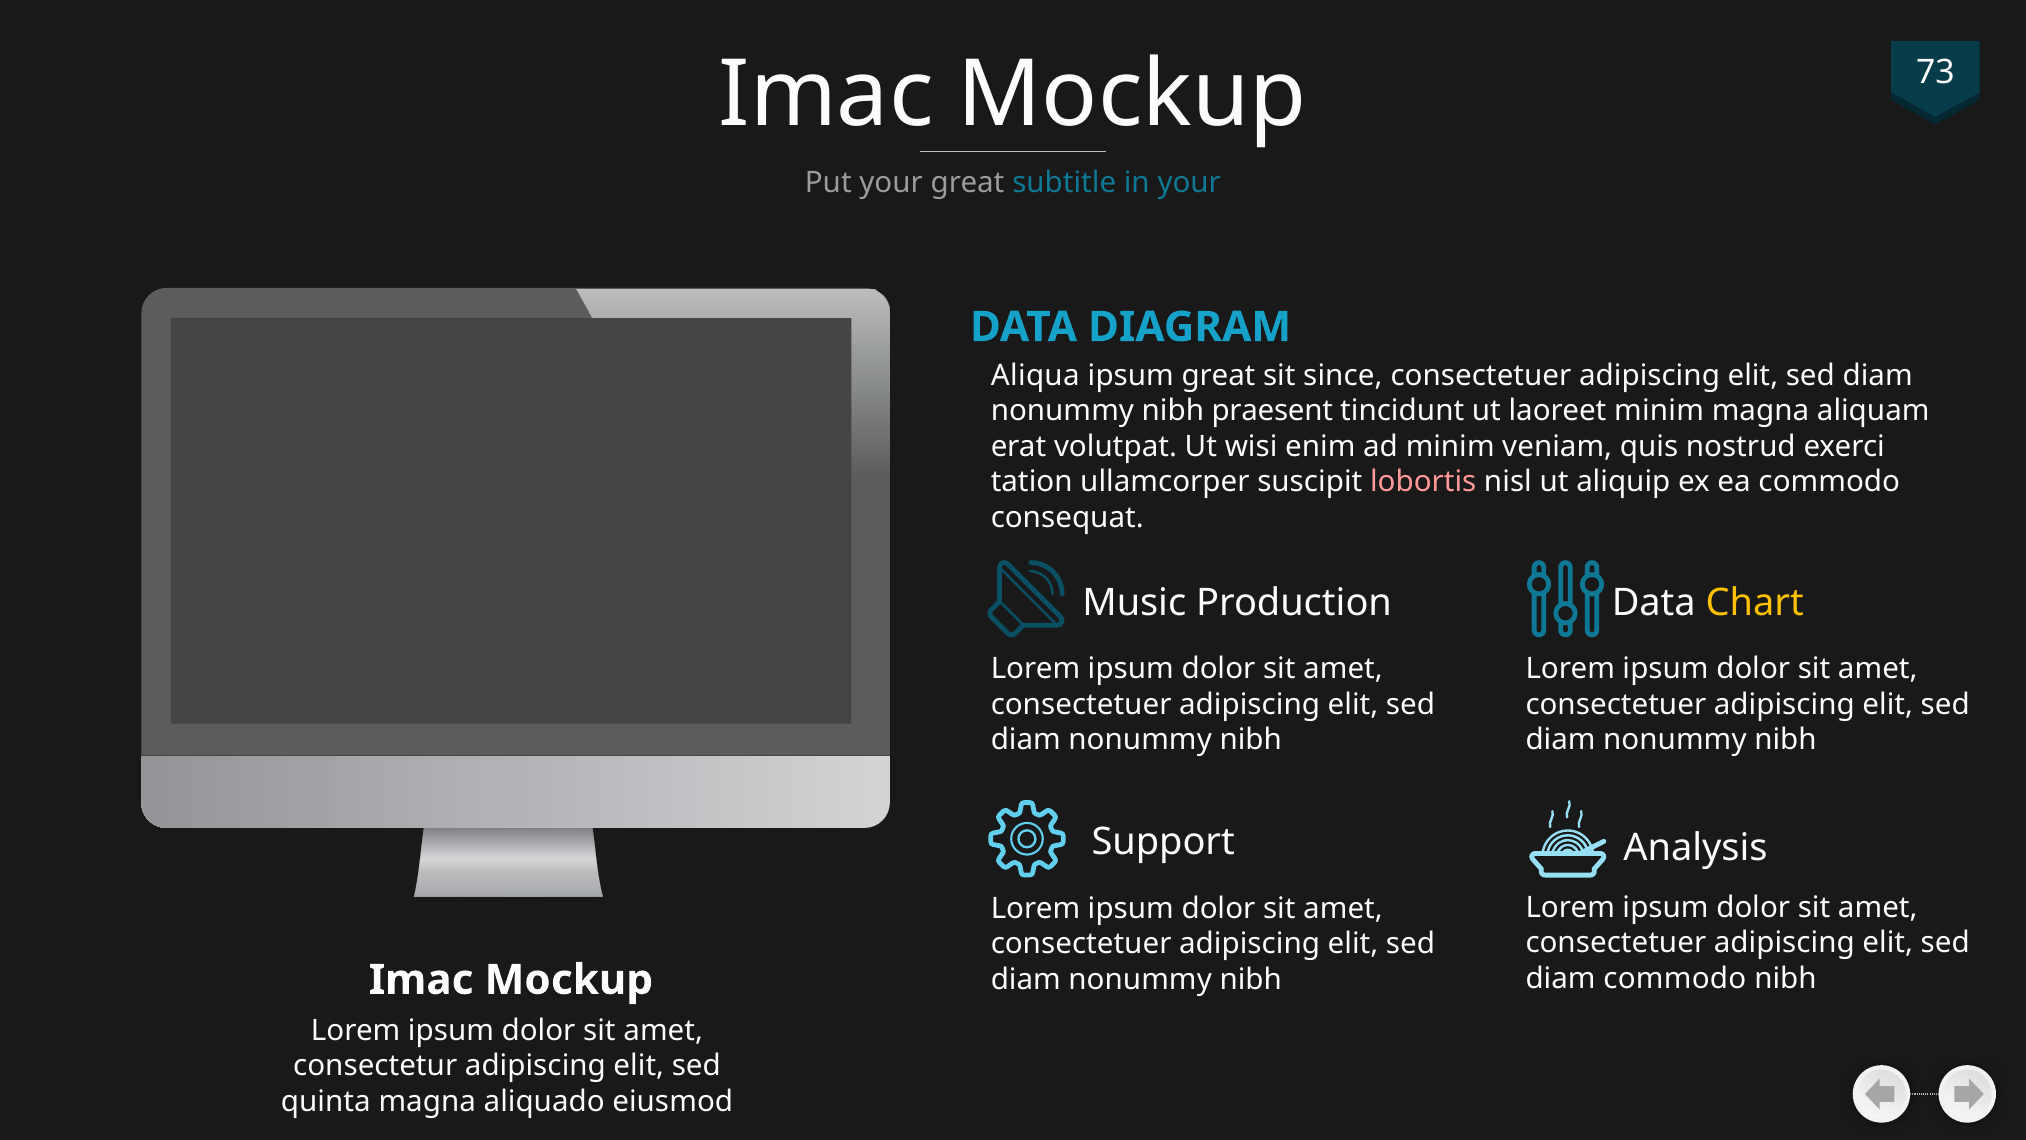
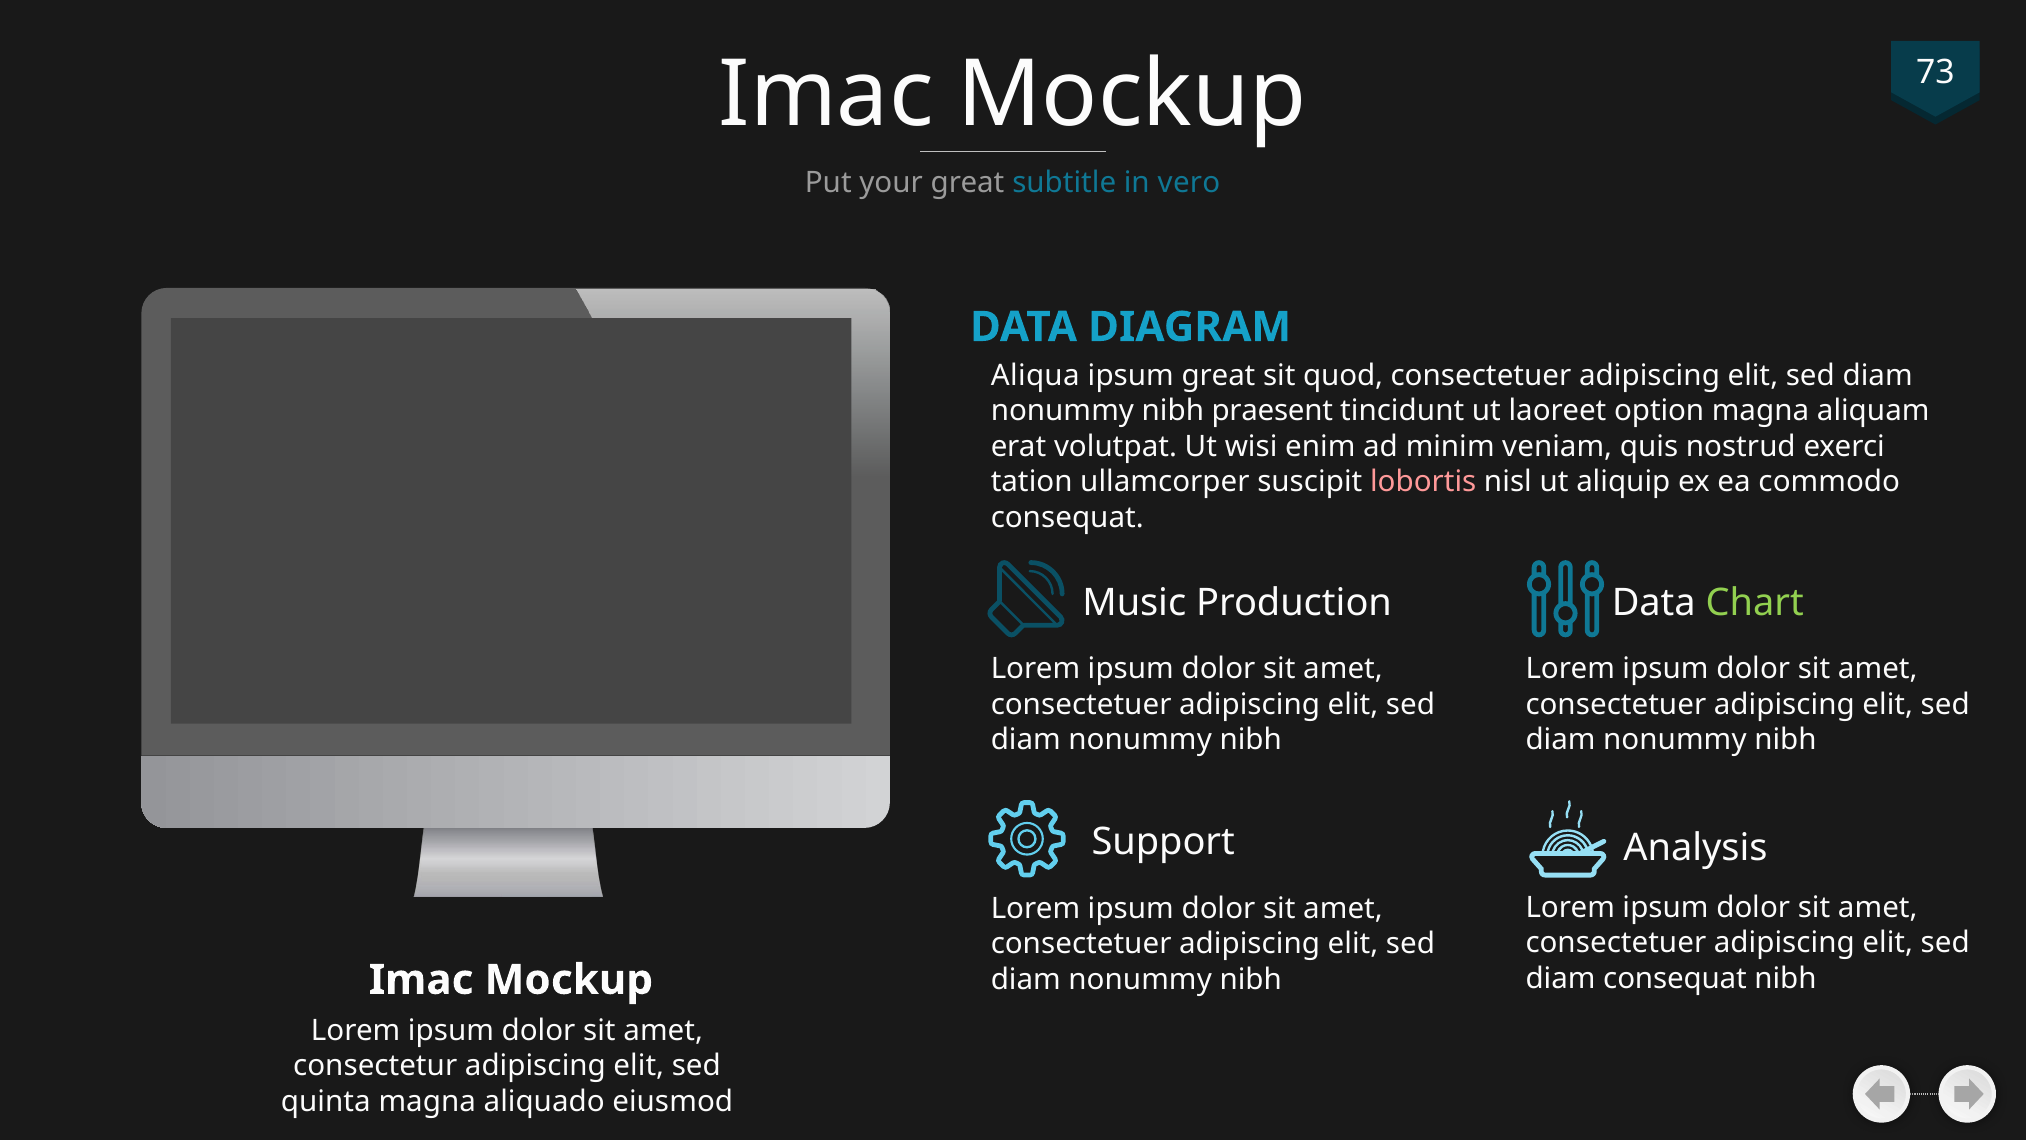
in your: your -> vero (1189, 182)
since: since -> quod (1343, 375)
laoreet minim: minim -> option (1659, 411)
Chart colour: yellow -> light green (1755, 603)
diam commodo: commodo -> consequat (1675, 978)
